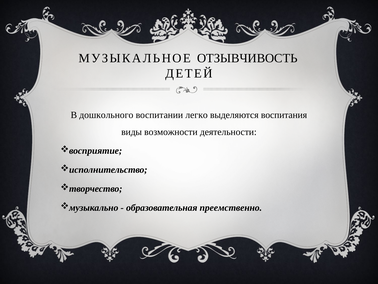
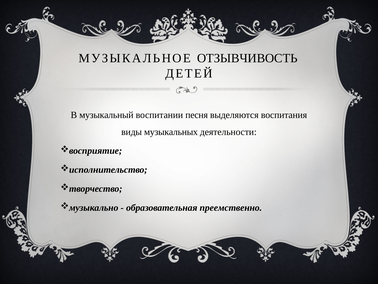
дошкольного: дошкольного -> музыкальный (106, 115)
легко: легко -> песня (197, 115)
возможности: возможности -> музыкальных (171, 132)
